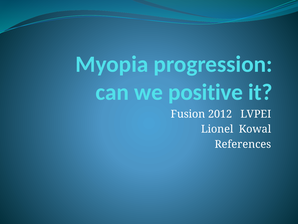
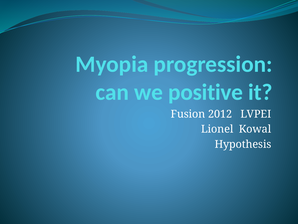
References: References -> Hypothesis (243, 144)
